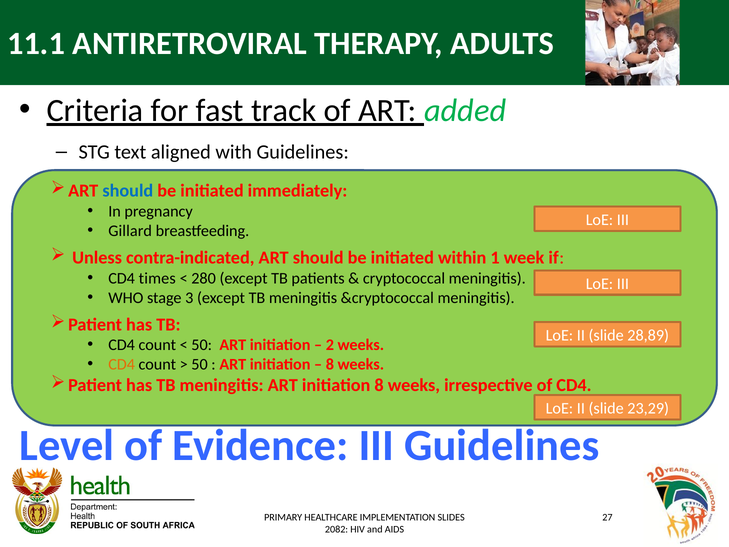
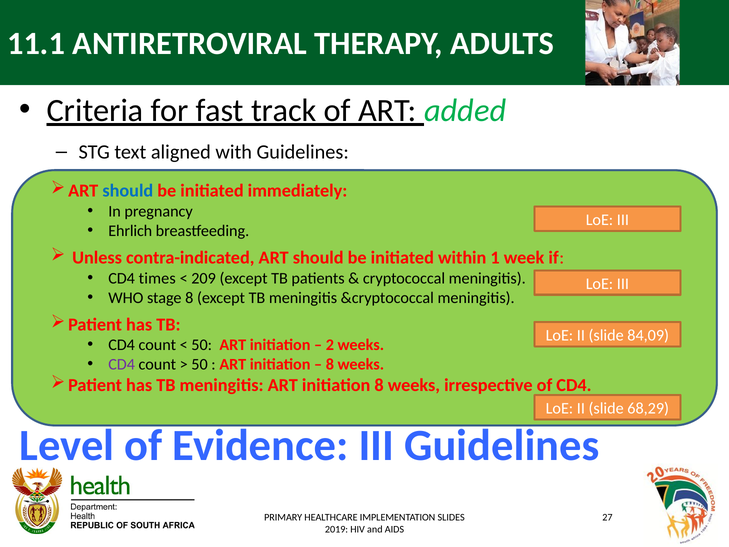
Gillard: Gillard -> Ehrlich (130, 231)
280: 280 -> 209 (204, 278)
stage 3: 3 -> 8 (189, 298)
28,89: 28,89 -> 84,09 (648, 335)
CD4 colour: orange -> purple (122, 364)
23,29: 23,29 -> 68,29 (648, 408)
2082: 2082 -> 2019 (336, 529)
